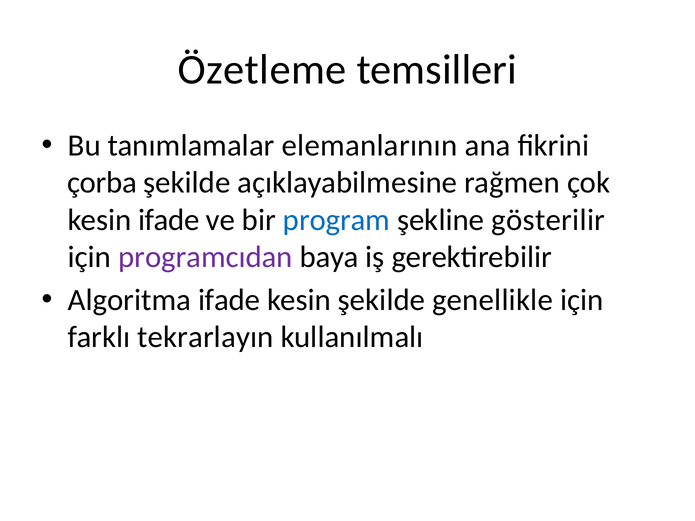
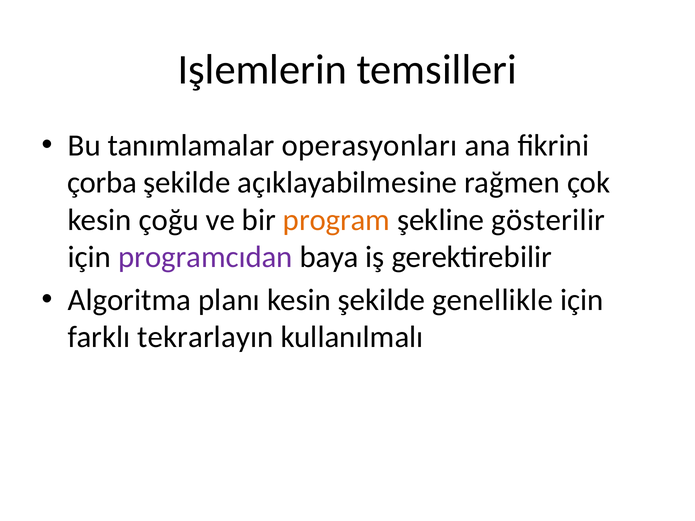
Özetleme: Özetleme -> Işlemlerin (262, 70)
elemanlarının: elemanlarının -> operasyonları (370, 146)
kesin ifade: ifade -> çoğu (169, 220)
program colour: blue -> orange (337, 220)
Algoritma ifade: ifade -> planı (229, 300)
